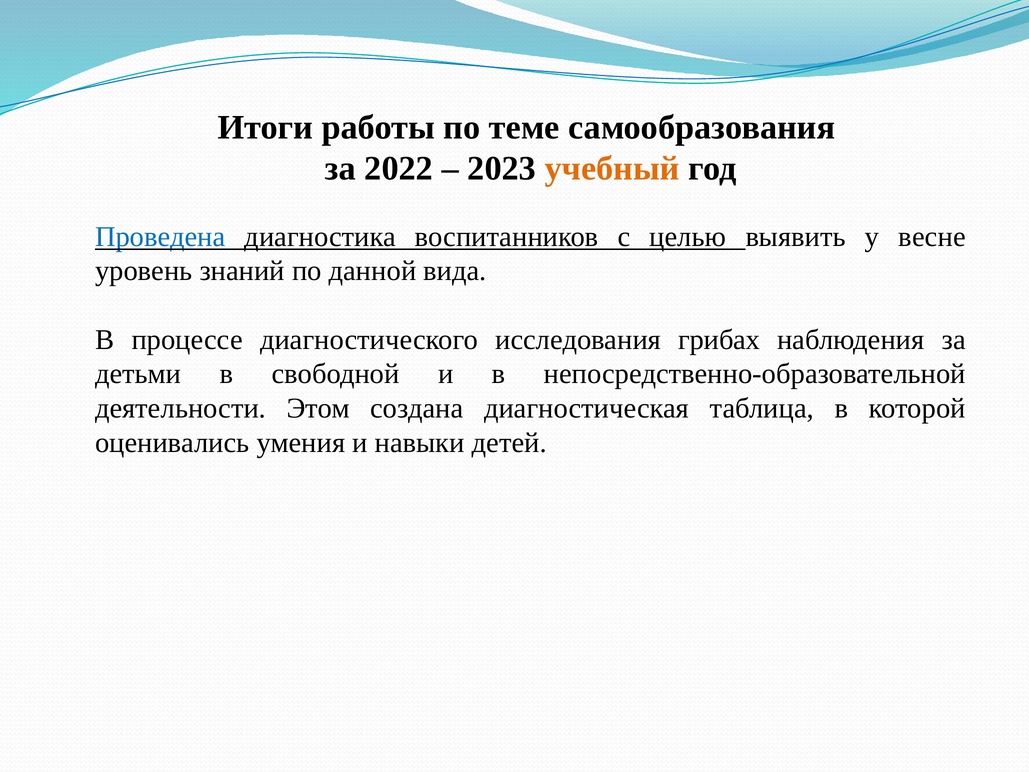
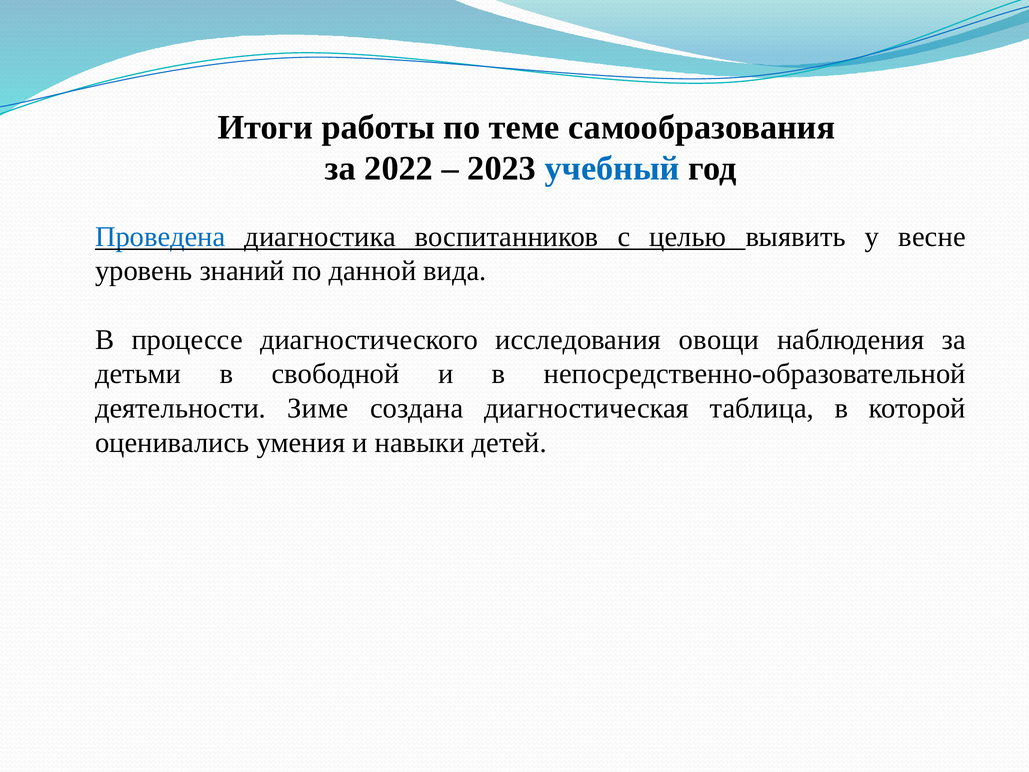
учебный colour: orange -> blue (612, 168)
грибах: грибах -> овощи (719, 340)
Этом: Этом -> Зиме (318, 408)
